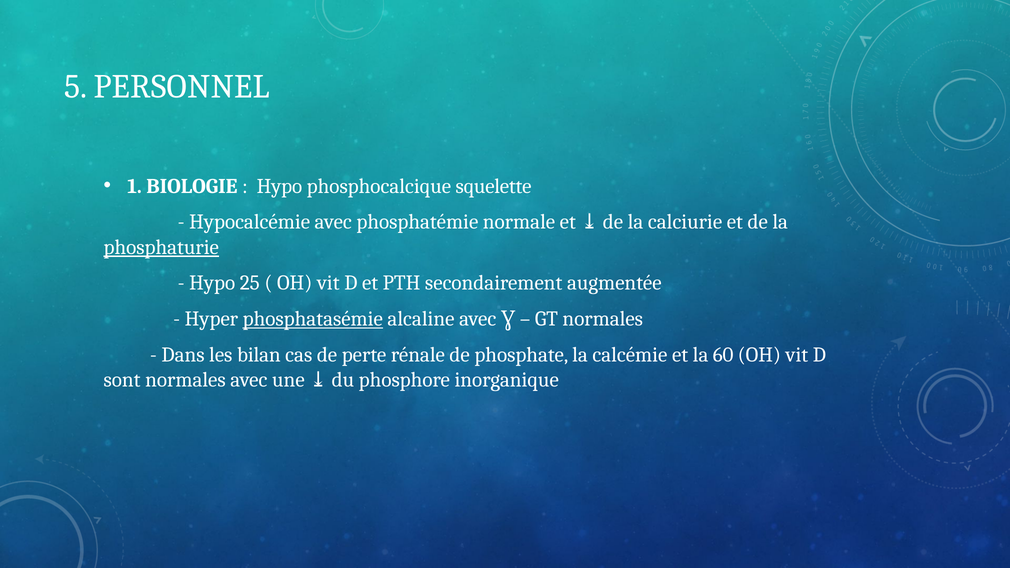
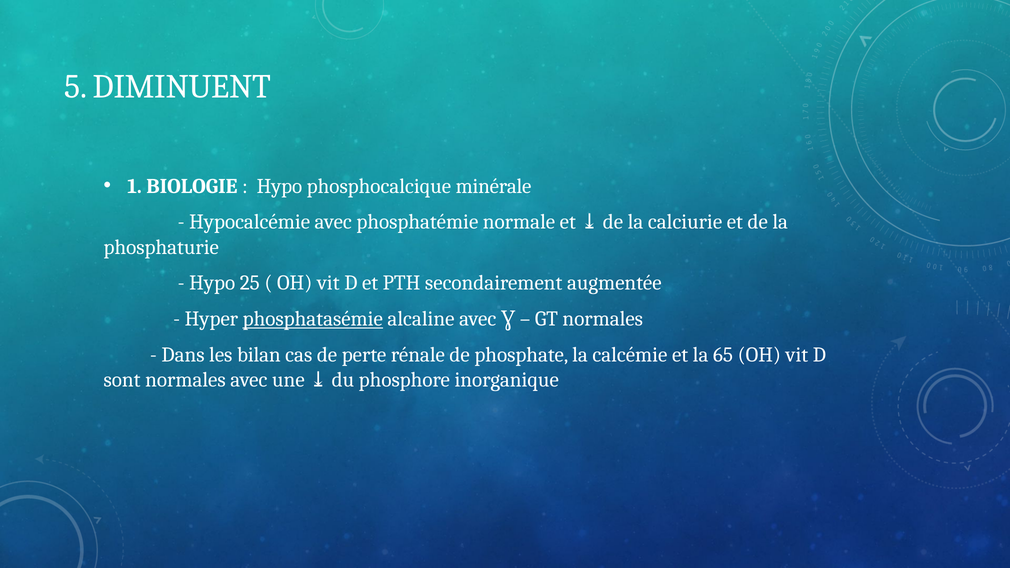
PERSONNEL: PERSONNEL -> DIMINUENT (182, 87)
squelette: squelette -> minérale (494, 186)
phosphaturie underline: present -> none (161, 247)
60: 60 -> 65 (723, 355)
